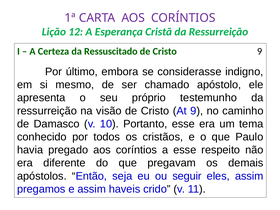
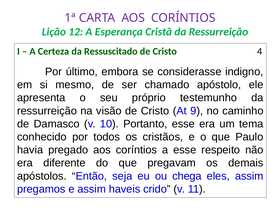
Cristo 9: 9 -> 4 (260, 51)
seguir: seguir -> chega (187, 176)
